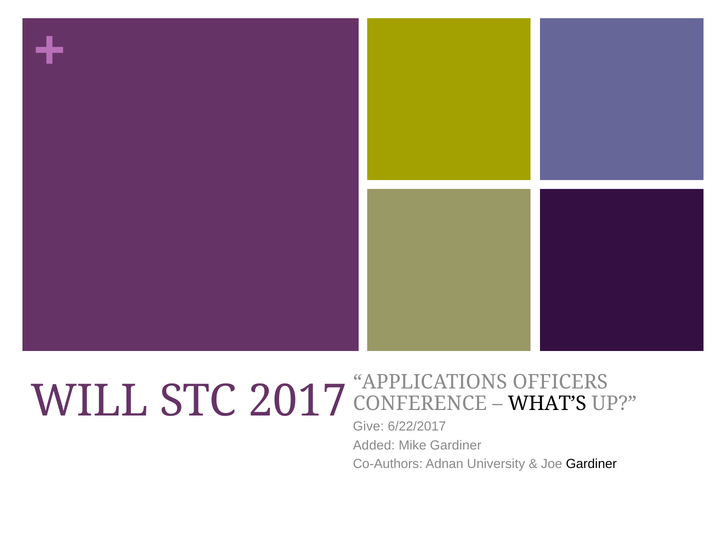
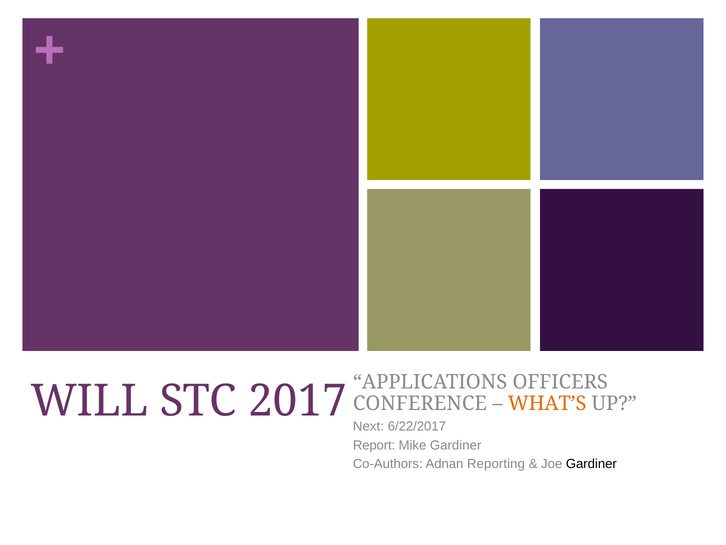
WHAT’S colour: black -> orange (547, 403)
Give: Give -> Next (368, 426)
Added: Added -> Report (374, 445)
University: University -> Reporting (496, 464)
